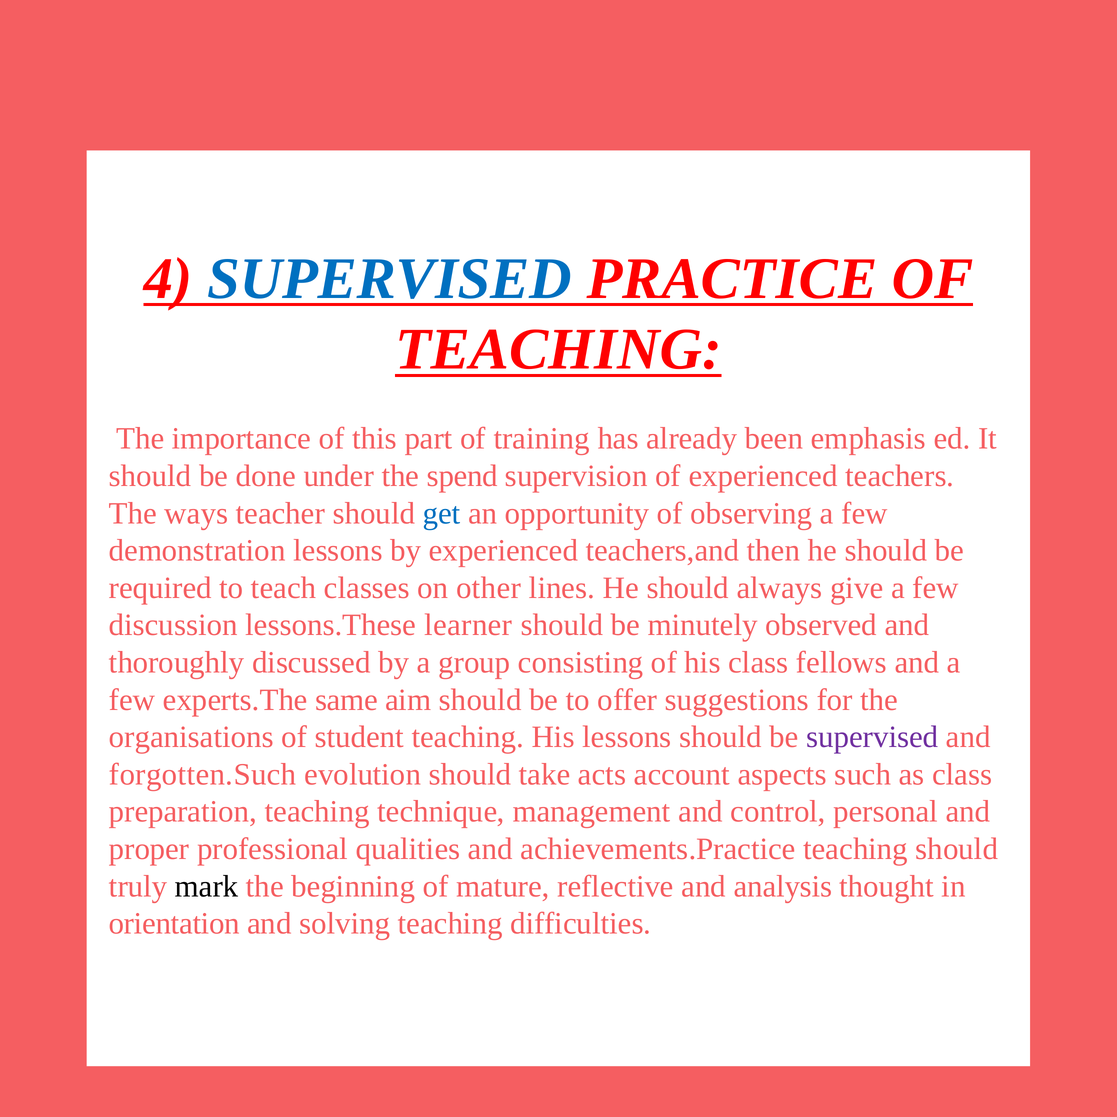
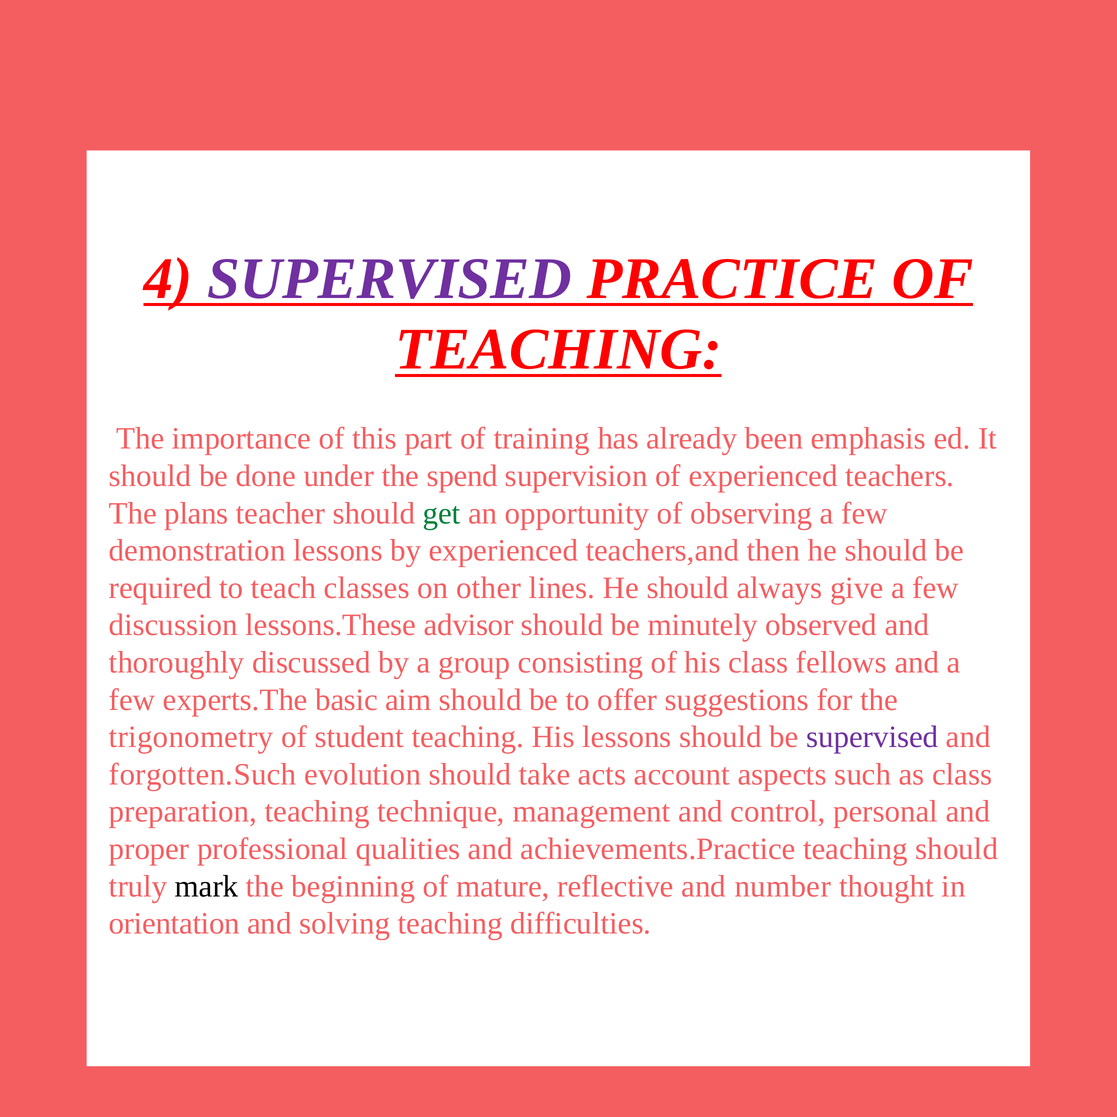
SUPERVISED colour: blue -> purple (390, 279)
ways: ways -> plans (196, 513)
get colour: blue -> green (442, 513)
learner: learner -> advisor (469, 625)
same: same -> basic (347, 700)
organisations: organisations -> trigonometry (191, 737)
analysis: analysis -> number (783, 886)
